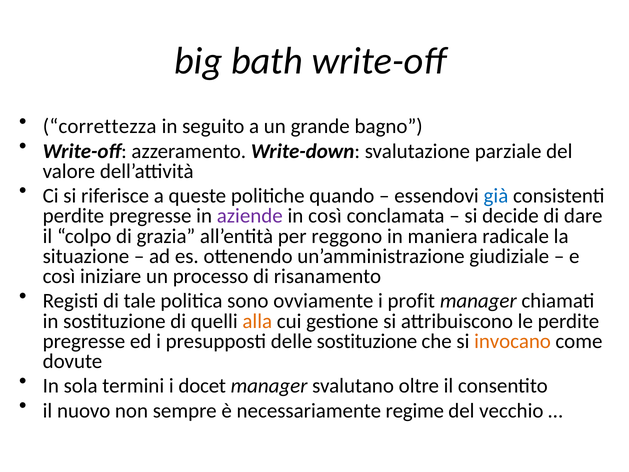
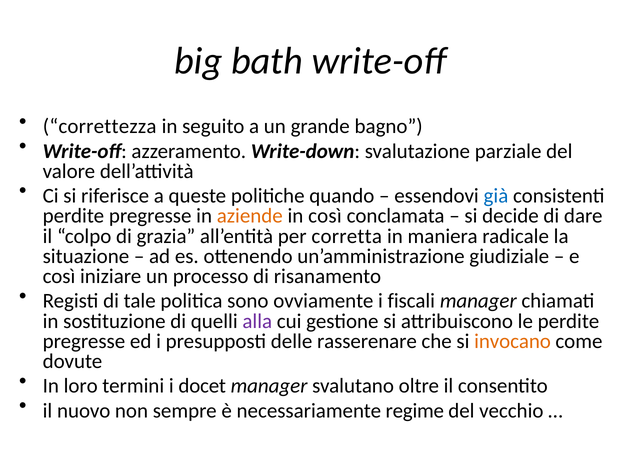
aziende colour: purple -> orange (250, 216)
reggono: reggono -> corretta (347, 236)
profit: profit -> fiscali (411, 301)
alla colour: orange -> purple (257, 321)
delle sostituzione: sostituzione -> rasserenare (367, 341)
sola: sola -> loro (81, 386)
